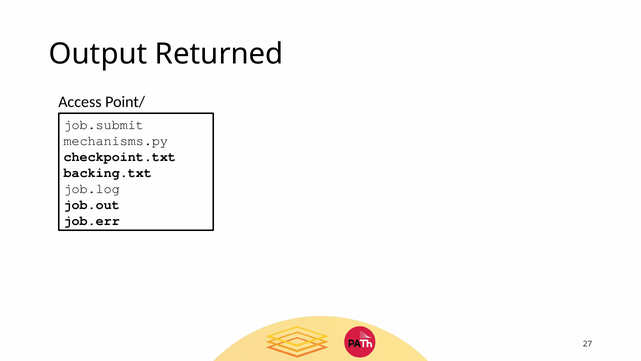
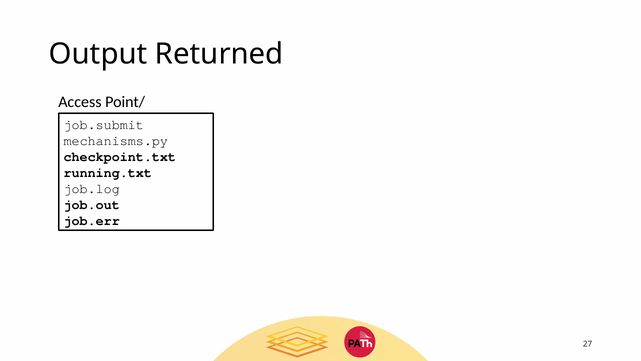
backing.txt: backing.txt -> running.txt (108, 173)
